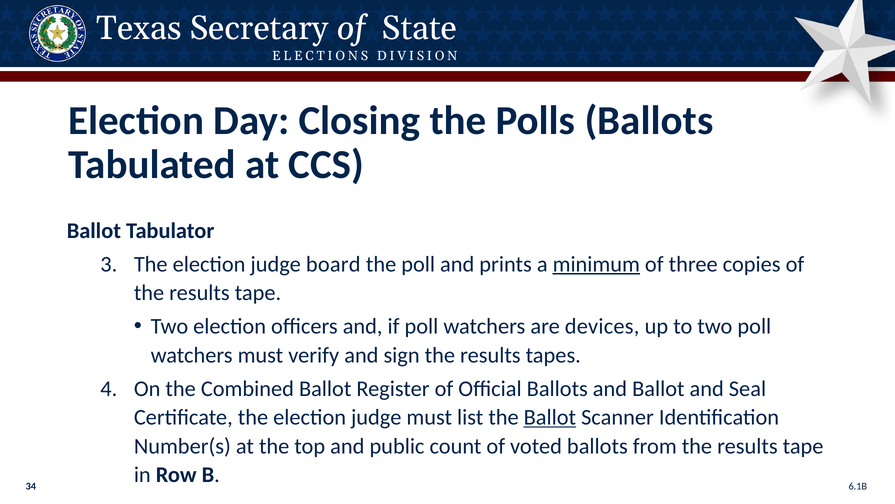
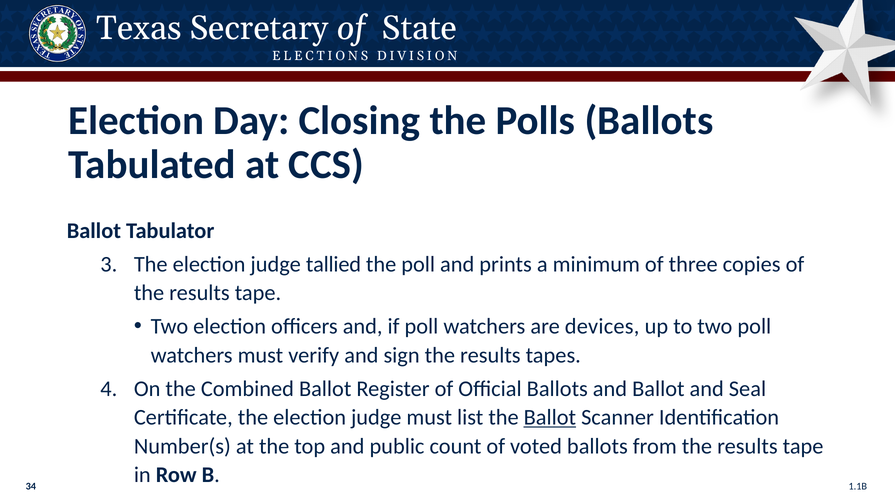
board: board -> tallied (333, 264)
minimum underline: present -> none (596, 264)
6.1B: 6.1B -> 1.1B (858, 486)
